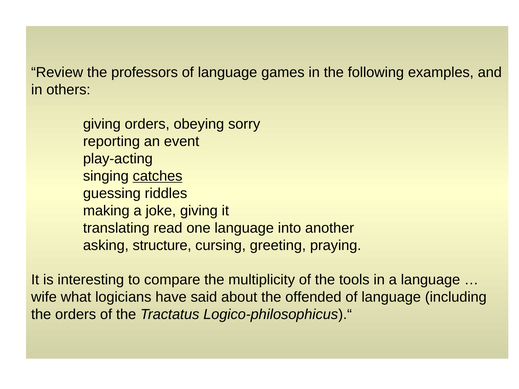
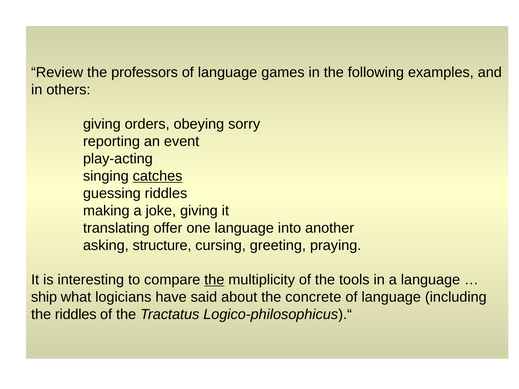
read: read -> offer (168, 228)
the underline: none -> present (214, 280)
wife: wife -> ship (44, 297)
offended: offended -> concrete (313, 297)
the orders: orders -> riddles (76, 315)
